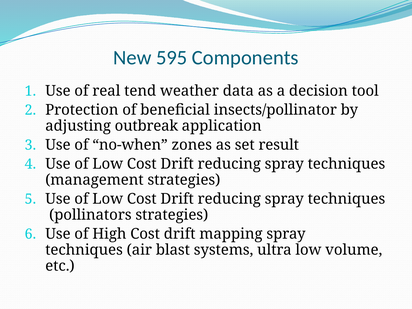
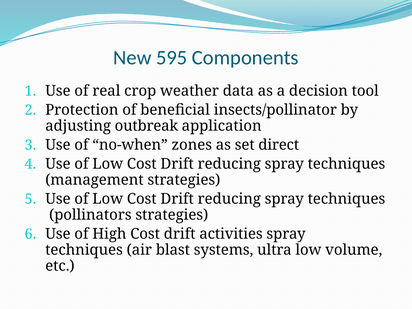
tend: tend -> crop (140, 91)
result: result -> direct (279, 145)
mapping: mapping -> activities (231, 234)
